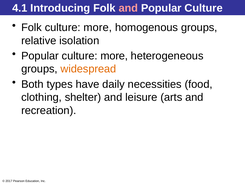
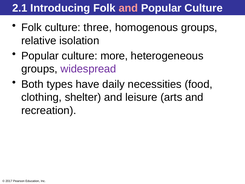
4.1: 4.1 -> 2.1 (20, 8)
Folk culture more: more -> three (98, 28)
widespread colour: orange -> purple (88, 69)
